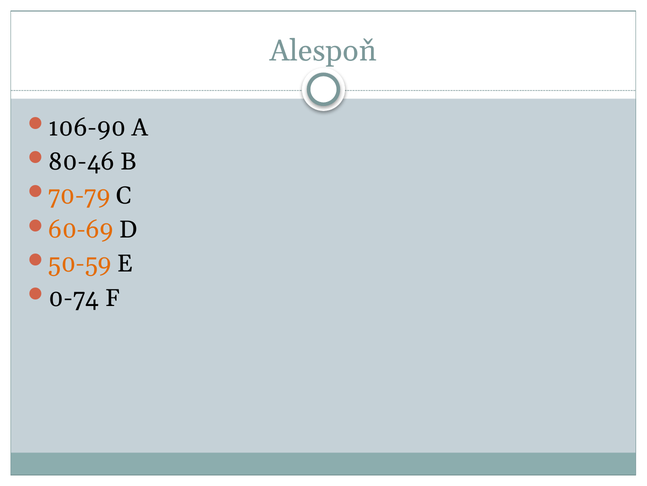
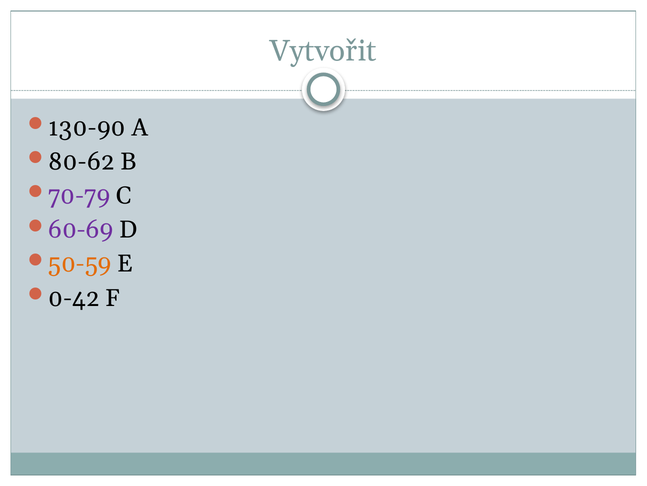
Alespoň: Alespoň -> Vytvořit (323, 51)
106-90: 106-90 -> 130-90 (87, 128)
80-46: 80-46 -> 80-62 (81, 162)
70-79 colour: orange -> purple (79, 196)
60-69 colour: orange -> purple (81, 230)
0-74: 0-74 -> 0-42 (74, 298)
